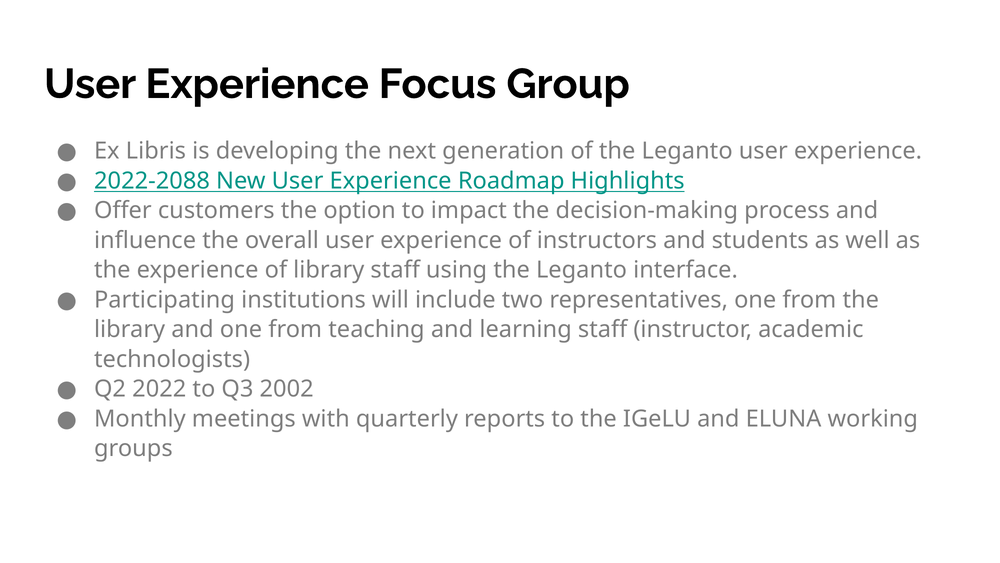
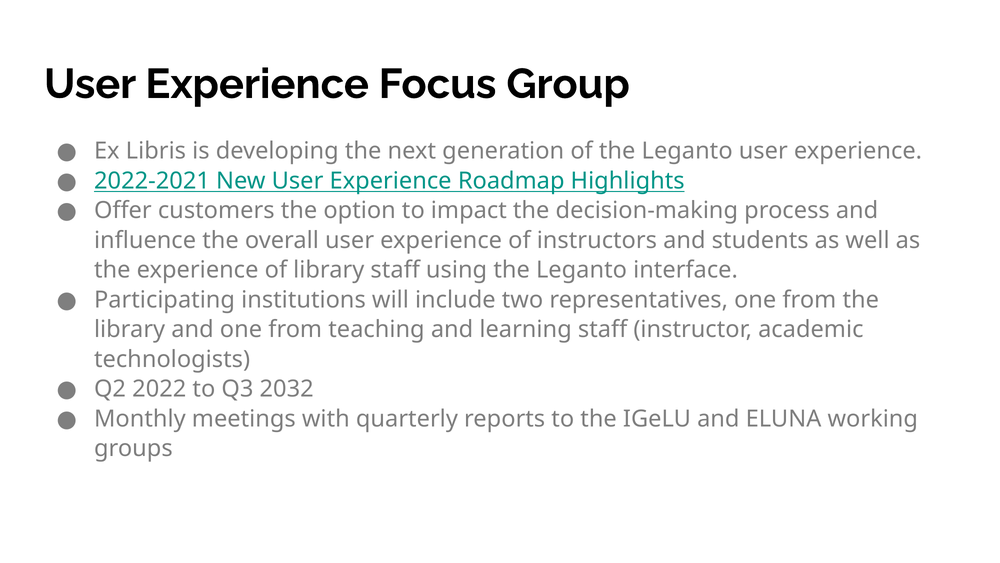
2022-2088: 2022-2088 -> 2022-2021 (152, 181)
2002: 2002 -> 2032 (287, 389)
